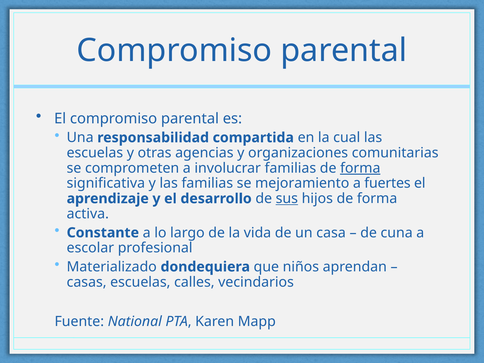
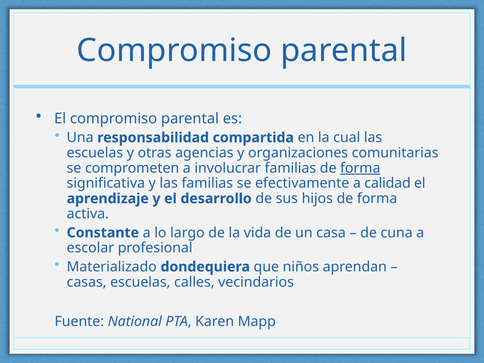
mejoramiento: mejoramiento -> efectivamente (302, 183)
fuertes: fuertes -> calidad (387, 183)
sus underline: present -> none (287, 199)
